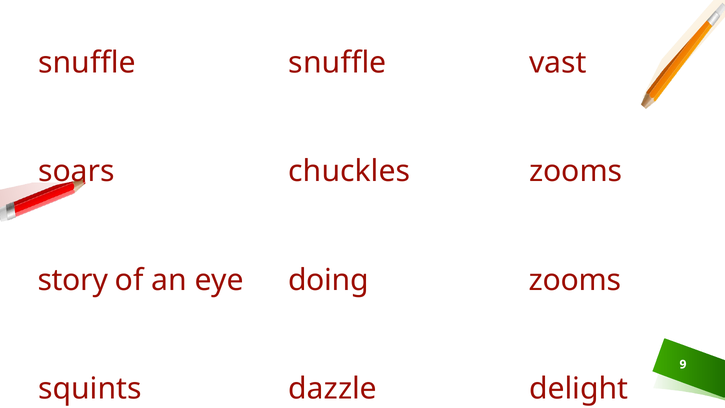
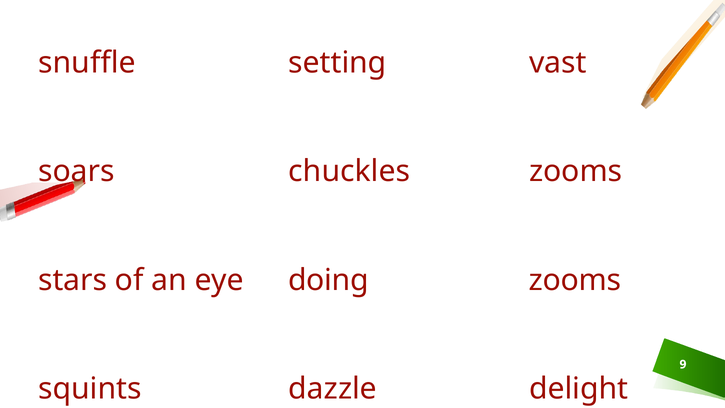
snuffle: snuffle -> setting (337, 63)
story: story -> stars (73, 280)
